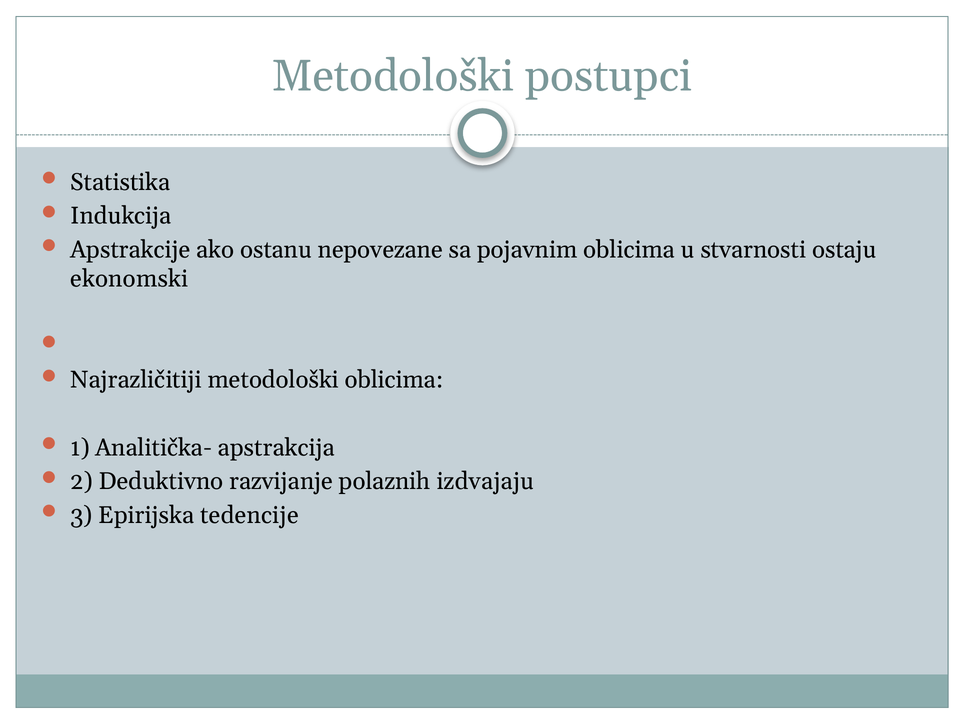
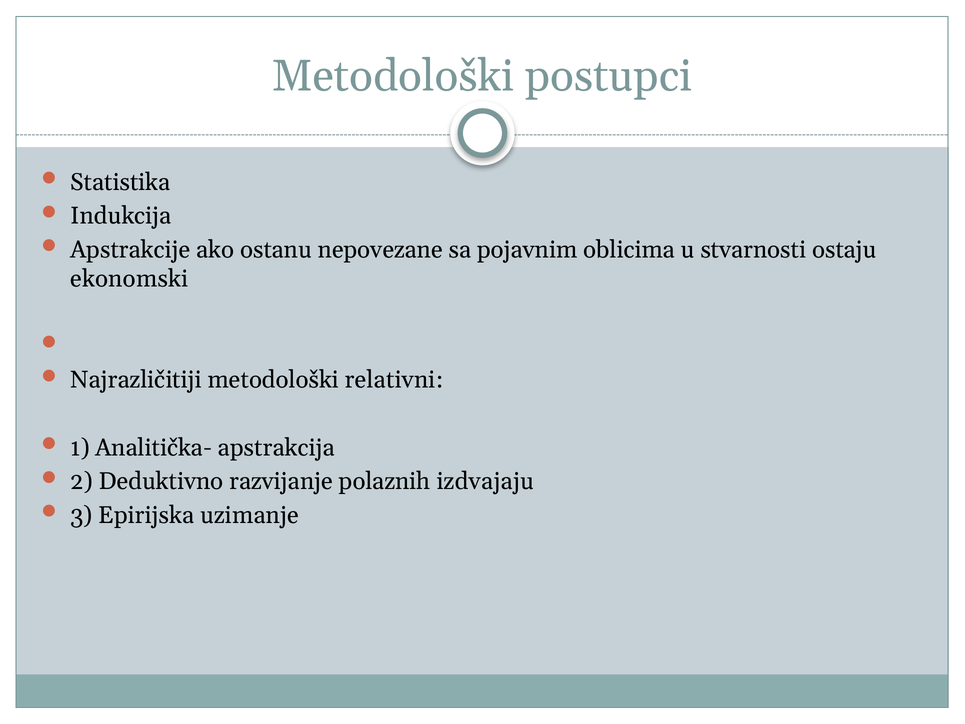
metodološki oblicima: oblicima -> relativni (394, 380)
tedencije: tedencije -> uzimanje (250, 515)
